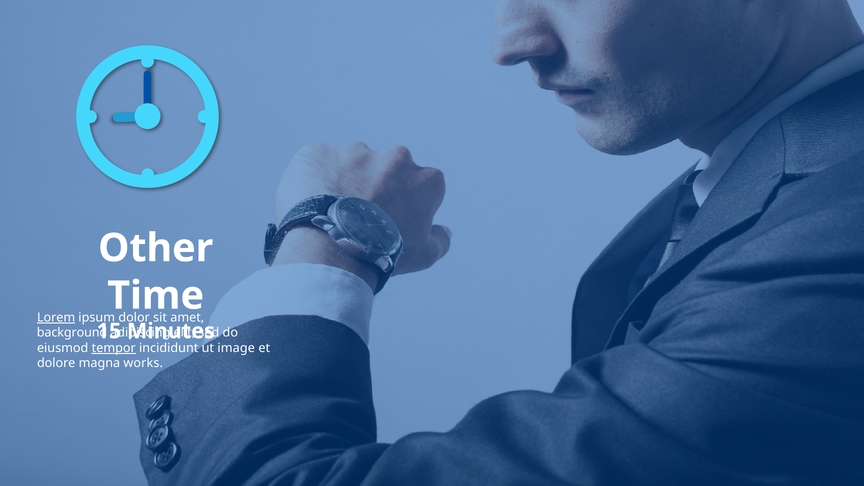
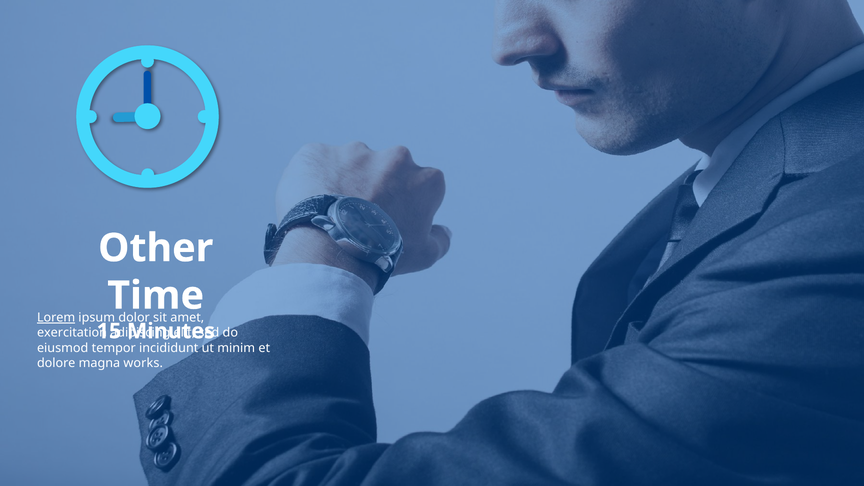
background: background -> exercitation (72, 333)
tempor underline: present -> none (114, 348)
image: image -> minim (236, 348)
